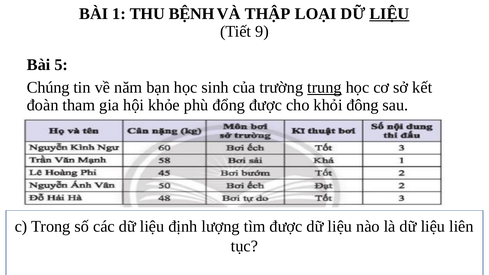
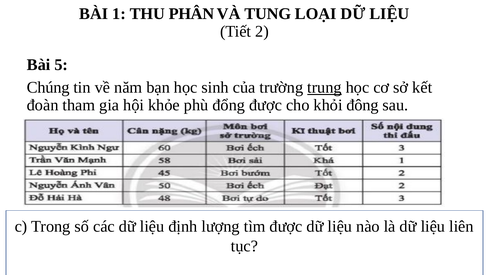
BỆNH: BỆNH -> PHÂN (192, 14)
THẬP: THẬP -> TUNG (268, 14)
LIỆU underline: present -> none (389, 14)
9: 9 -> 2 (262, 31)
